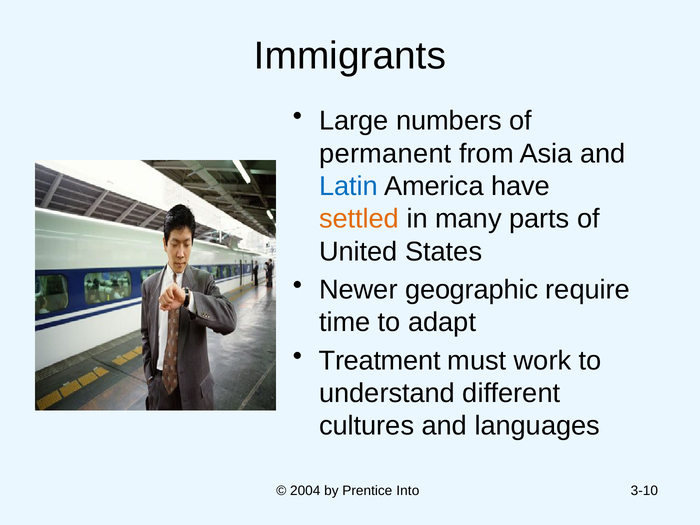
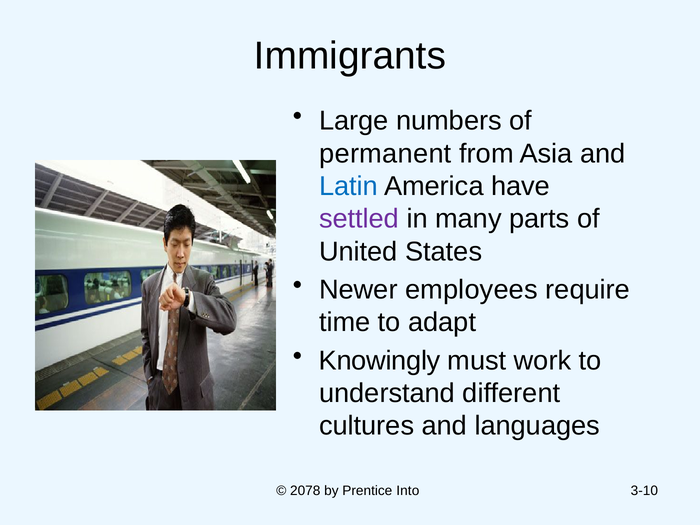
settled colour: orange -> purple (359, 219)
geographic: geographic -> employees (471, 290)
Treatment: Treatment -> Knowingly (380, 361)
2004: 2004 -> 2078 (305, 491)
